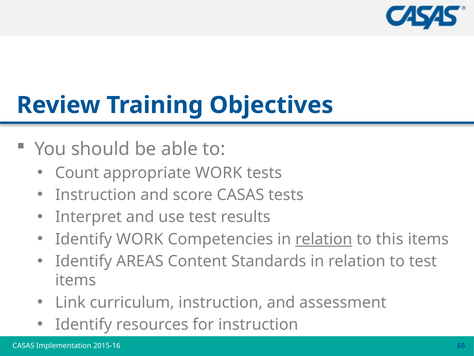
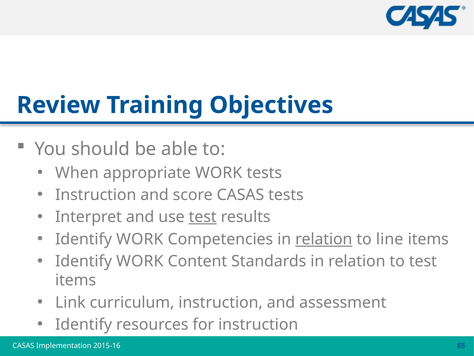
Count: Count -> When (77, 173)
test underline: none -> present (203, 217)
this: this -> line (390, 239)
AREAS: AREAS -> WORK (140, 261)
